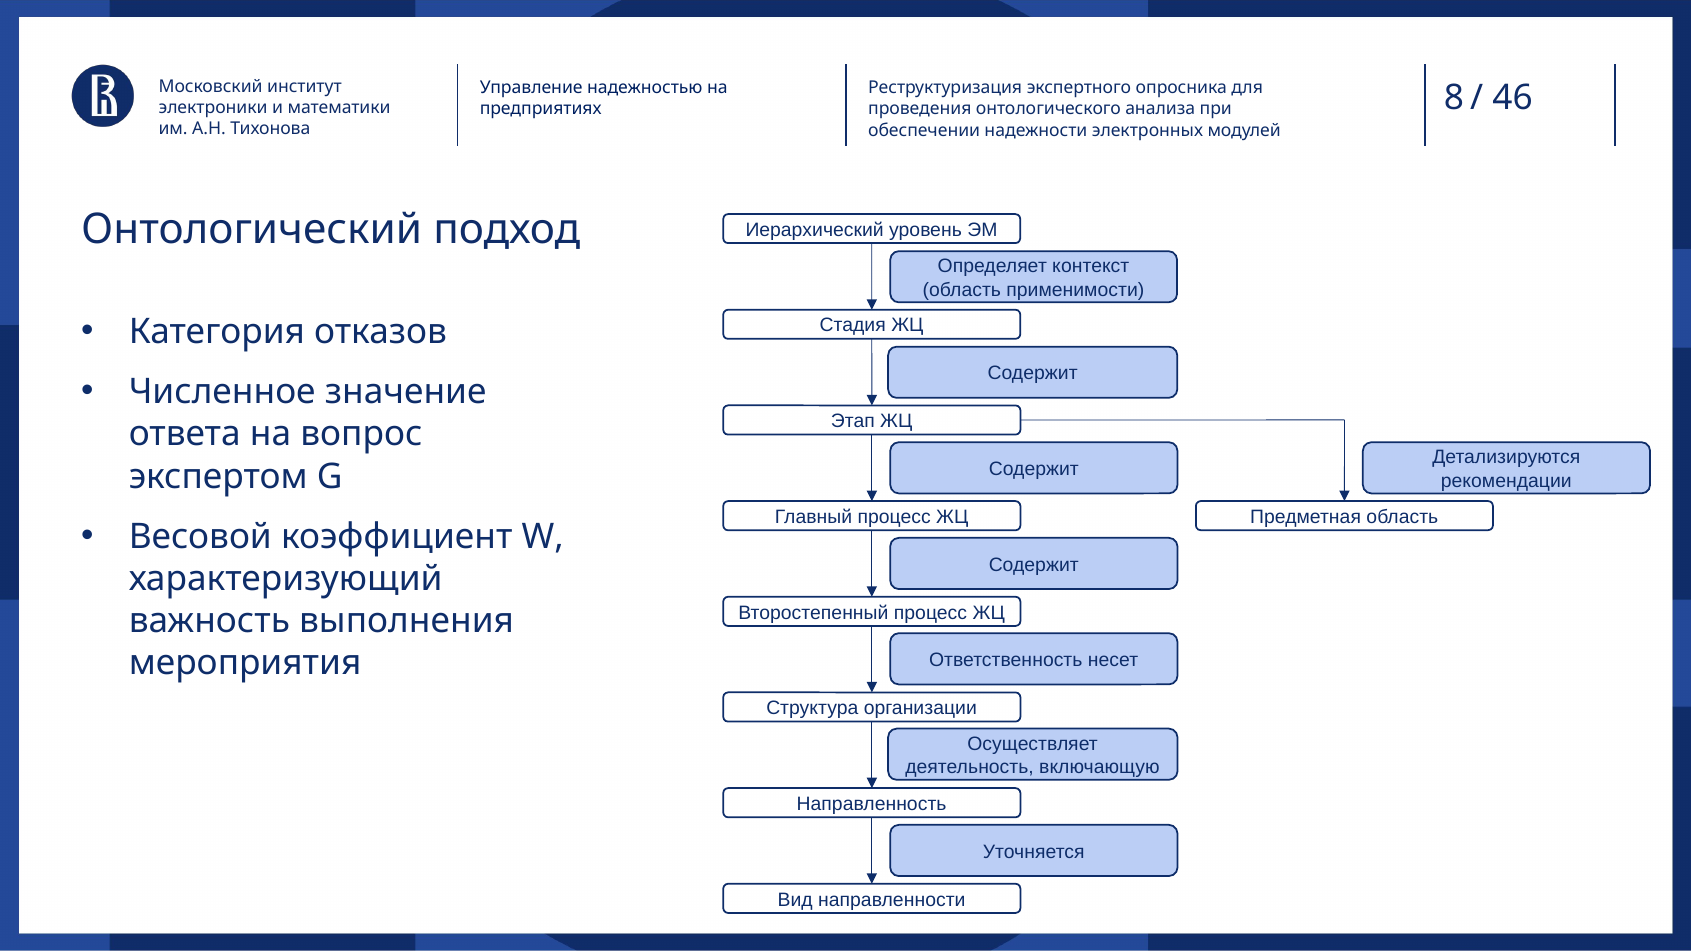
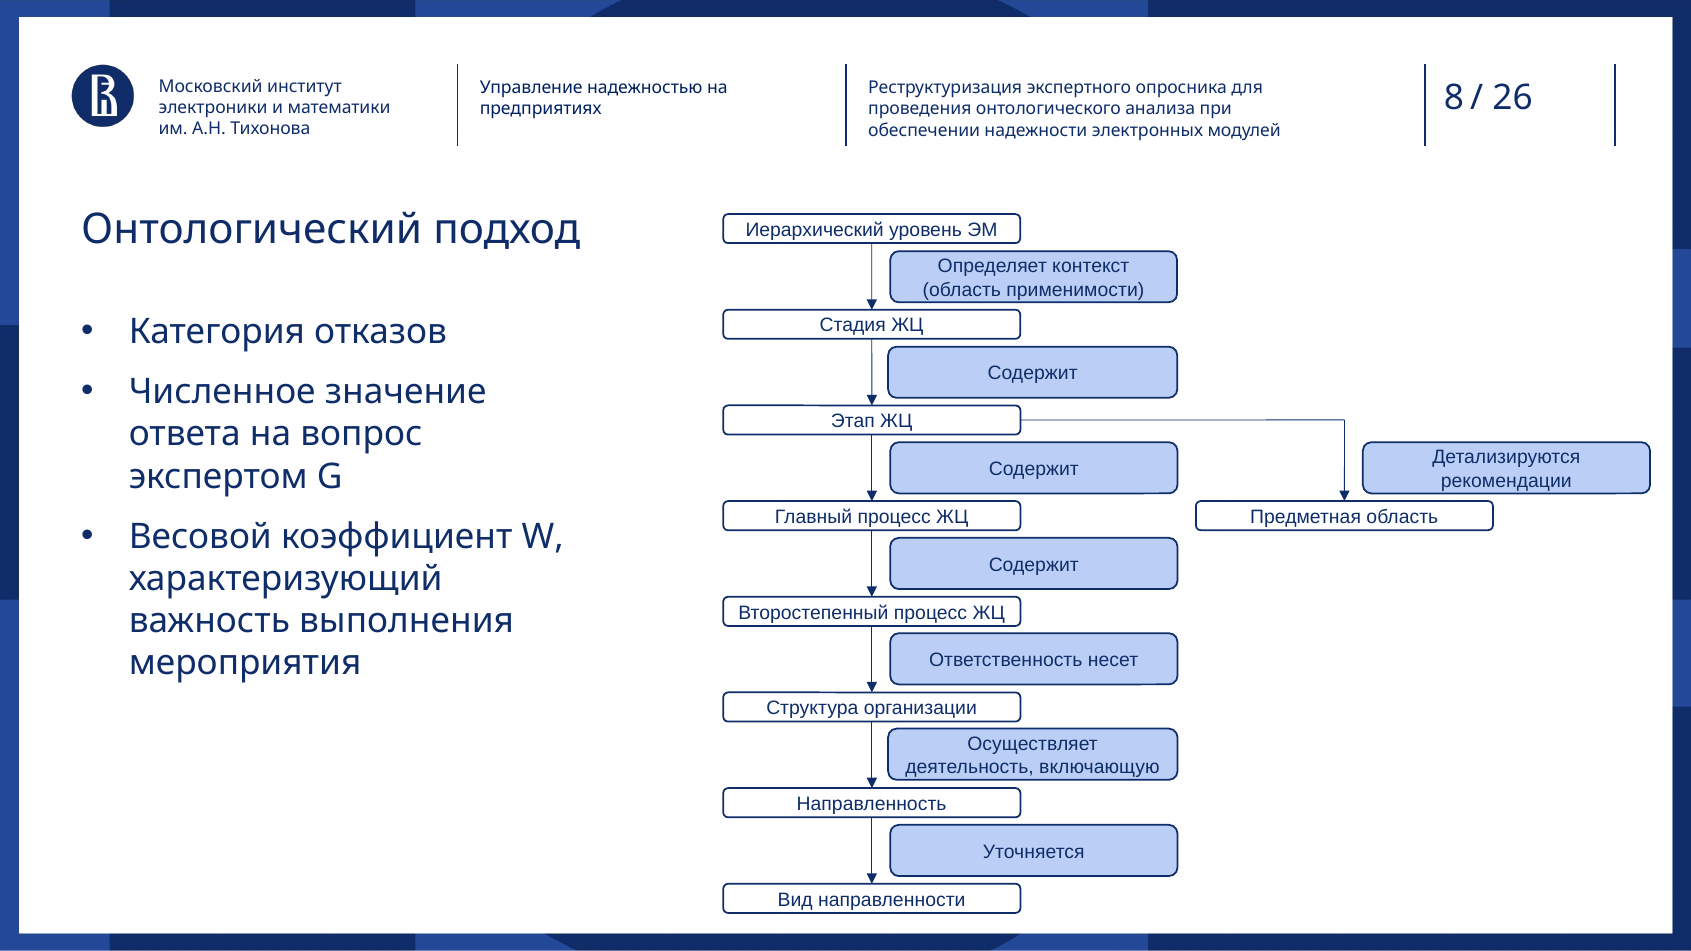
46: 46 -> 26 (1512, 97)
